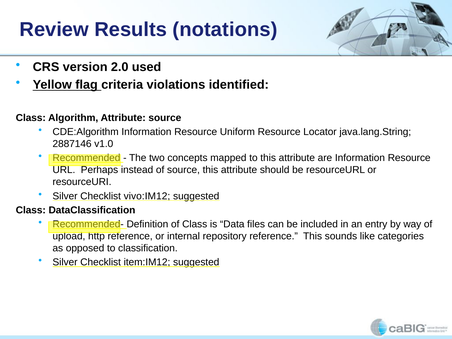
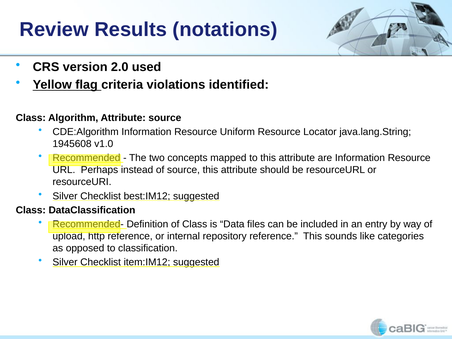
2887146: 2887146 -> 1945608 (72, 144)
vivo:IM12: vivo:IM12 -> best:IM12 (147, 196)
